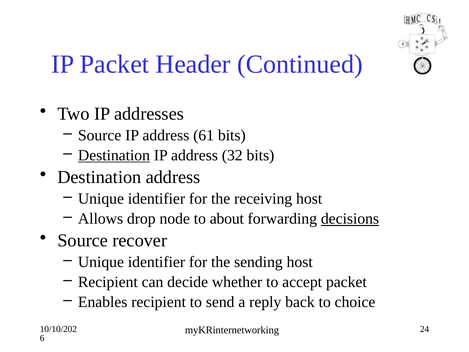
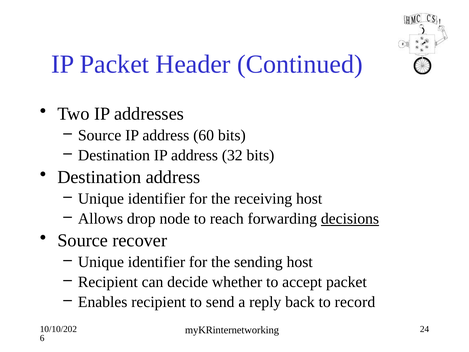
61: 61 -> 60 (204, 135)
Destination underline: present -> none (114, 155)
about: about -> reach (227, 218)
choice: choice -> record (355, 302)
